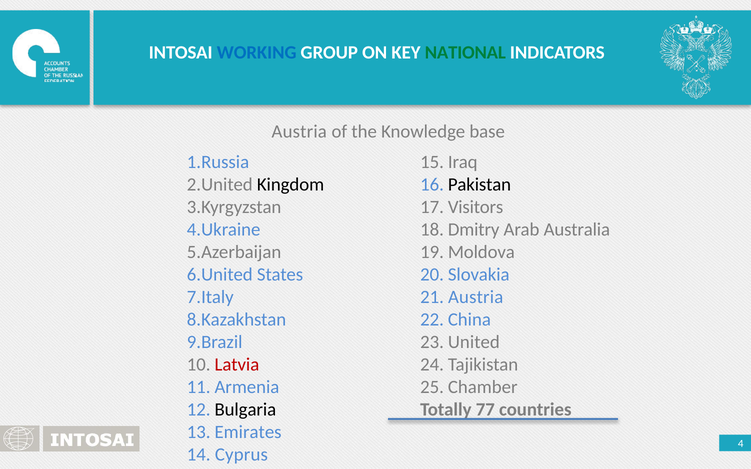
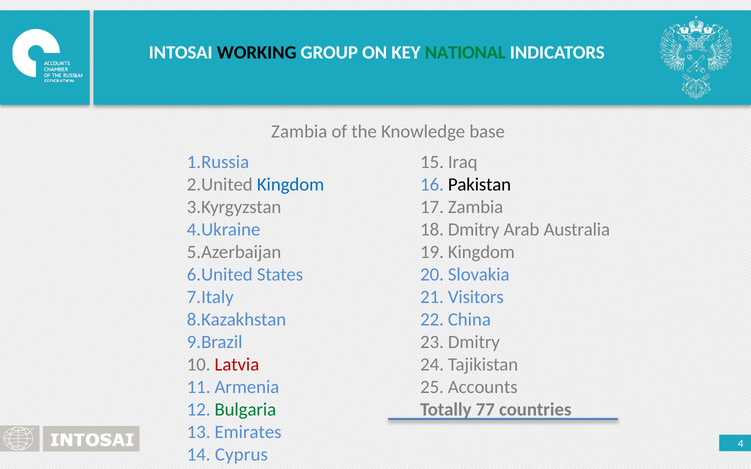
WORKING colour: blue -> black (257, 53)
Austria: Austria -> Zambia (299, 132)
Kingdom colour: black -> blue (291, 185)
Visitors: Visitors -> Zambia (476, 207)
Moldova: Moldova -> Kingdom (481, 252)
Austria: Austria -> Visitors (476, 297)
United: United -> Dmitry (474, 342)
Chamber: Chamber -> Accounts (483, 388)
Bulgaria colour: black -> green (245, 410)
